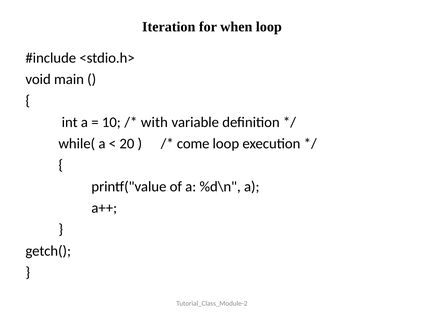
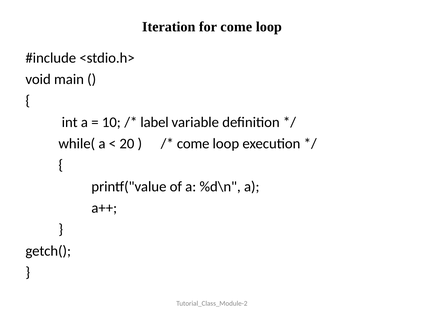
for when: when -> come (236, 27)
with: with -> label (155, 122)
